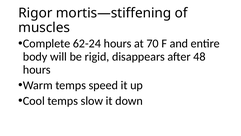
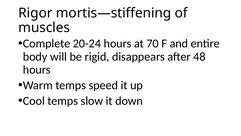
62-24: 62-24 -> 20-24 (87, 43)
